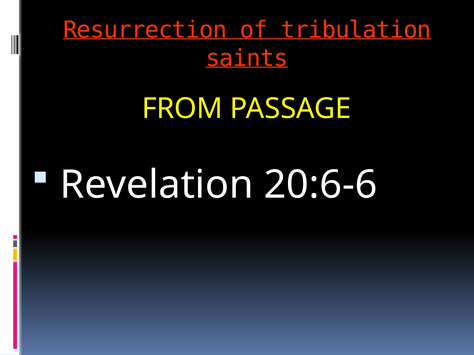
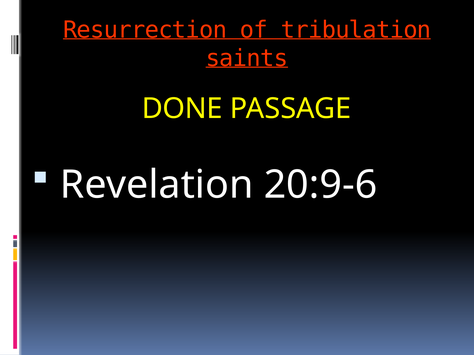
FROM: FROM -> DONE (182, 109)
20:6-6: 20:6-6 -> 20:9-6 (321, 185)
